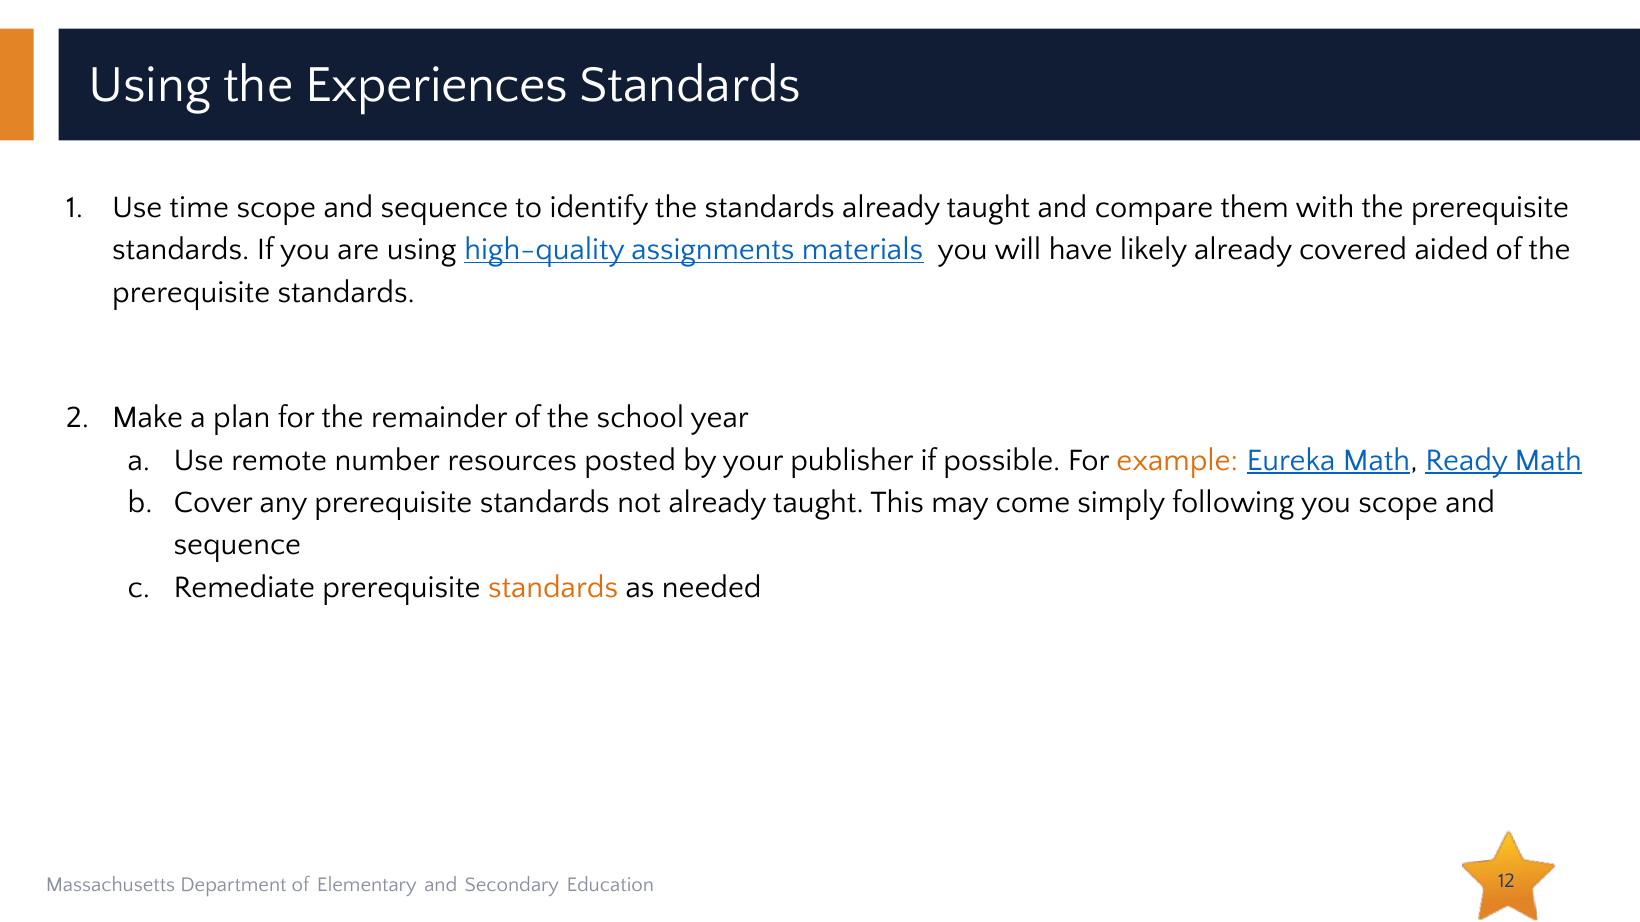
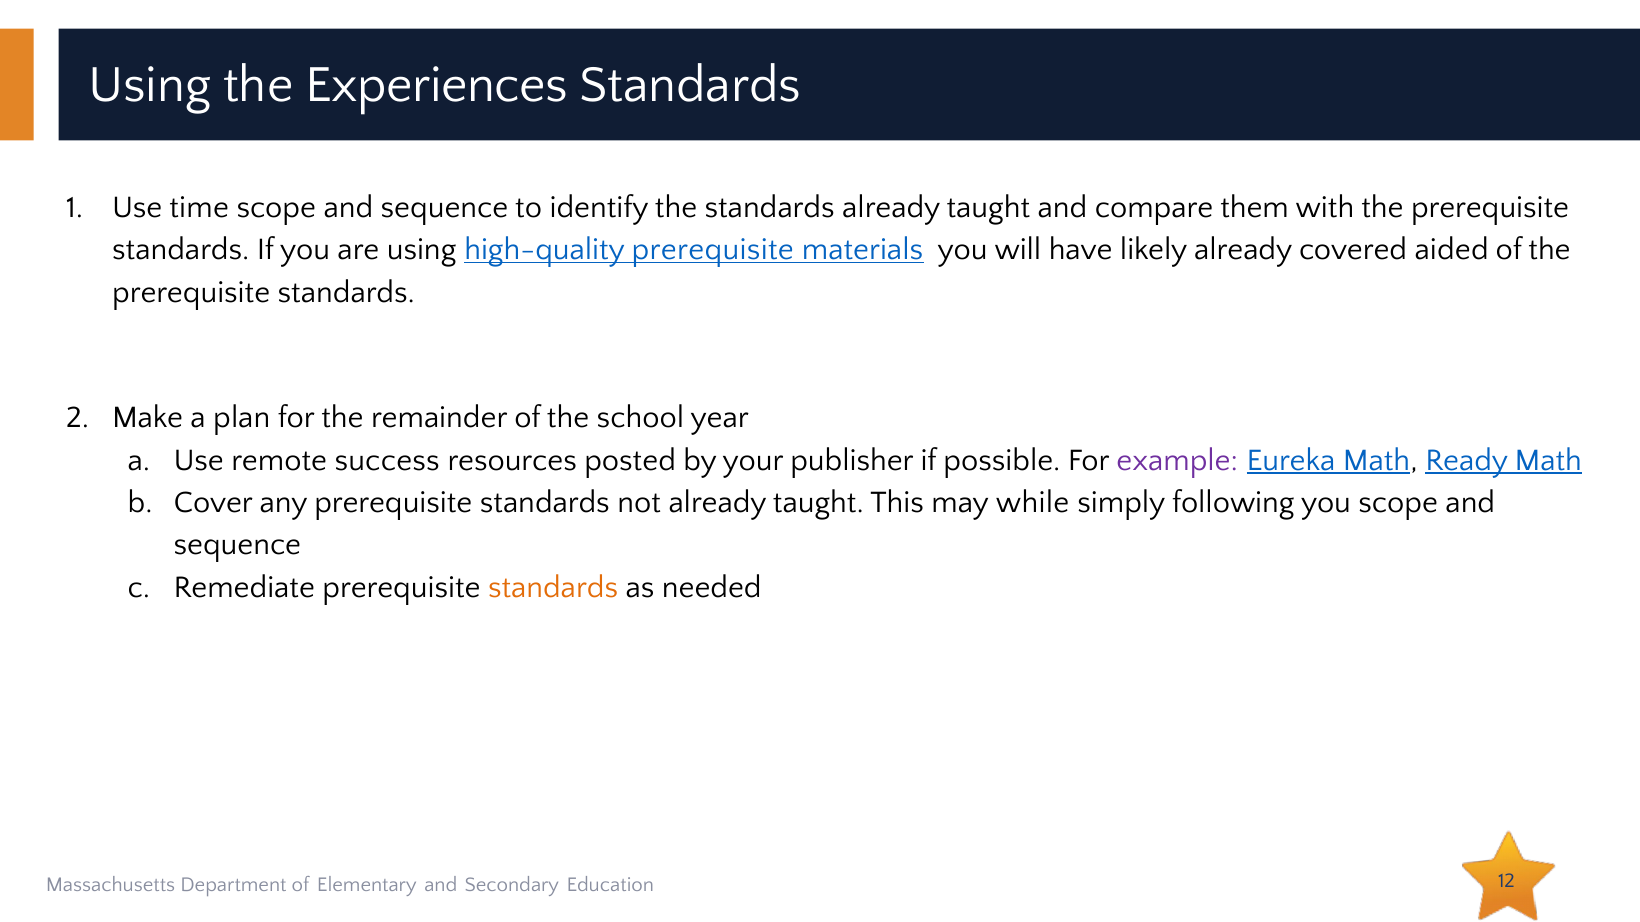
high-quality assignments: assignments -> prerequisite (713, 250)
number: number -> success (387, 460)
example colour: orange -> purple (1177, 460)
come: come -> while (1033, 503)
